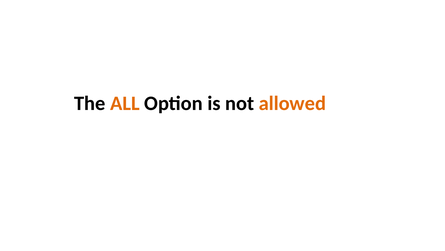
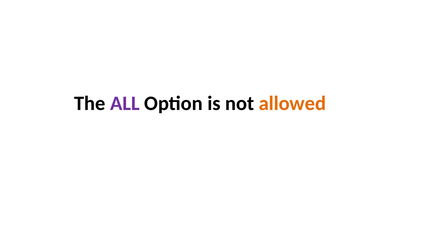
ALL colour: orange -> purple (125, 103)
